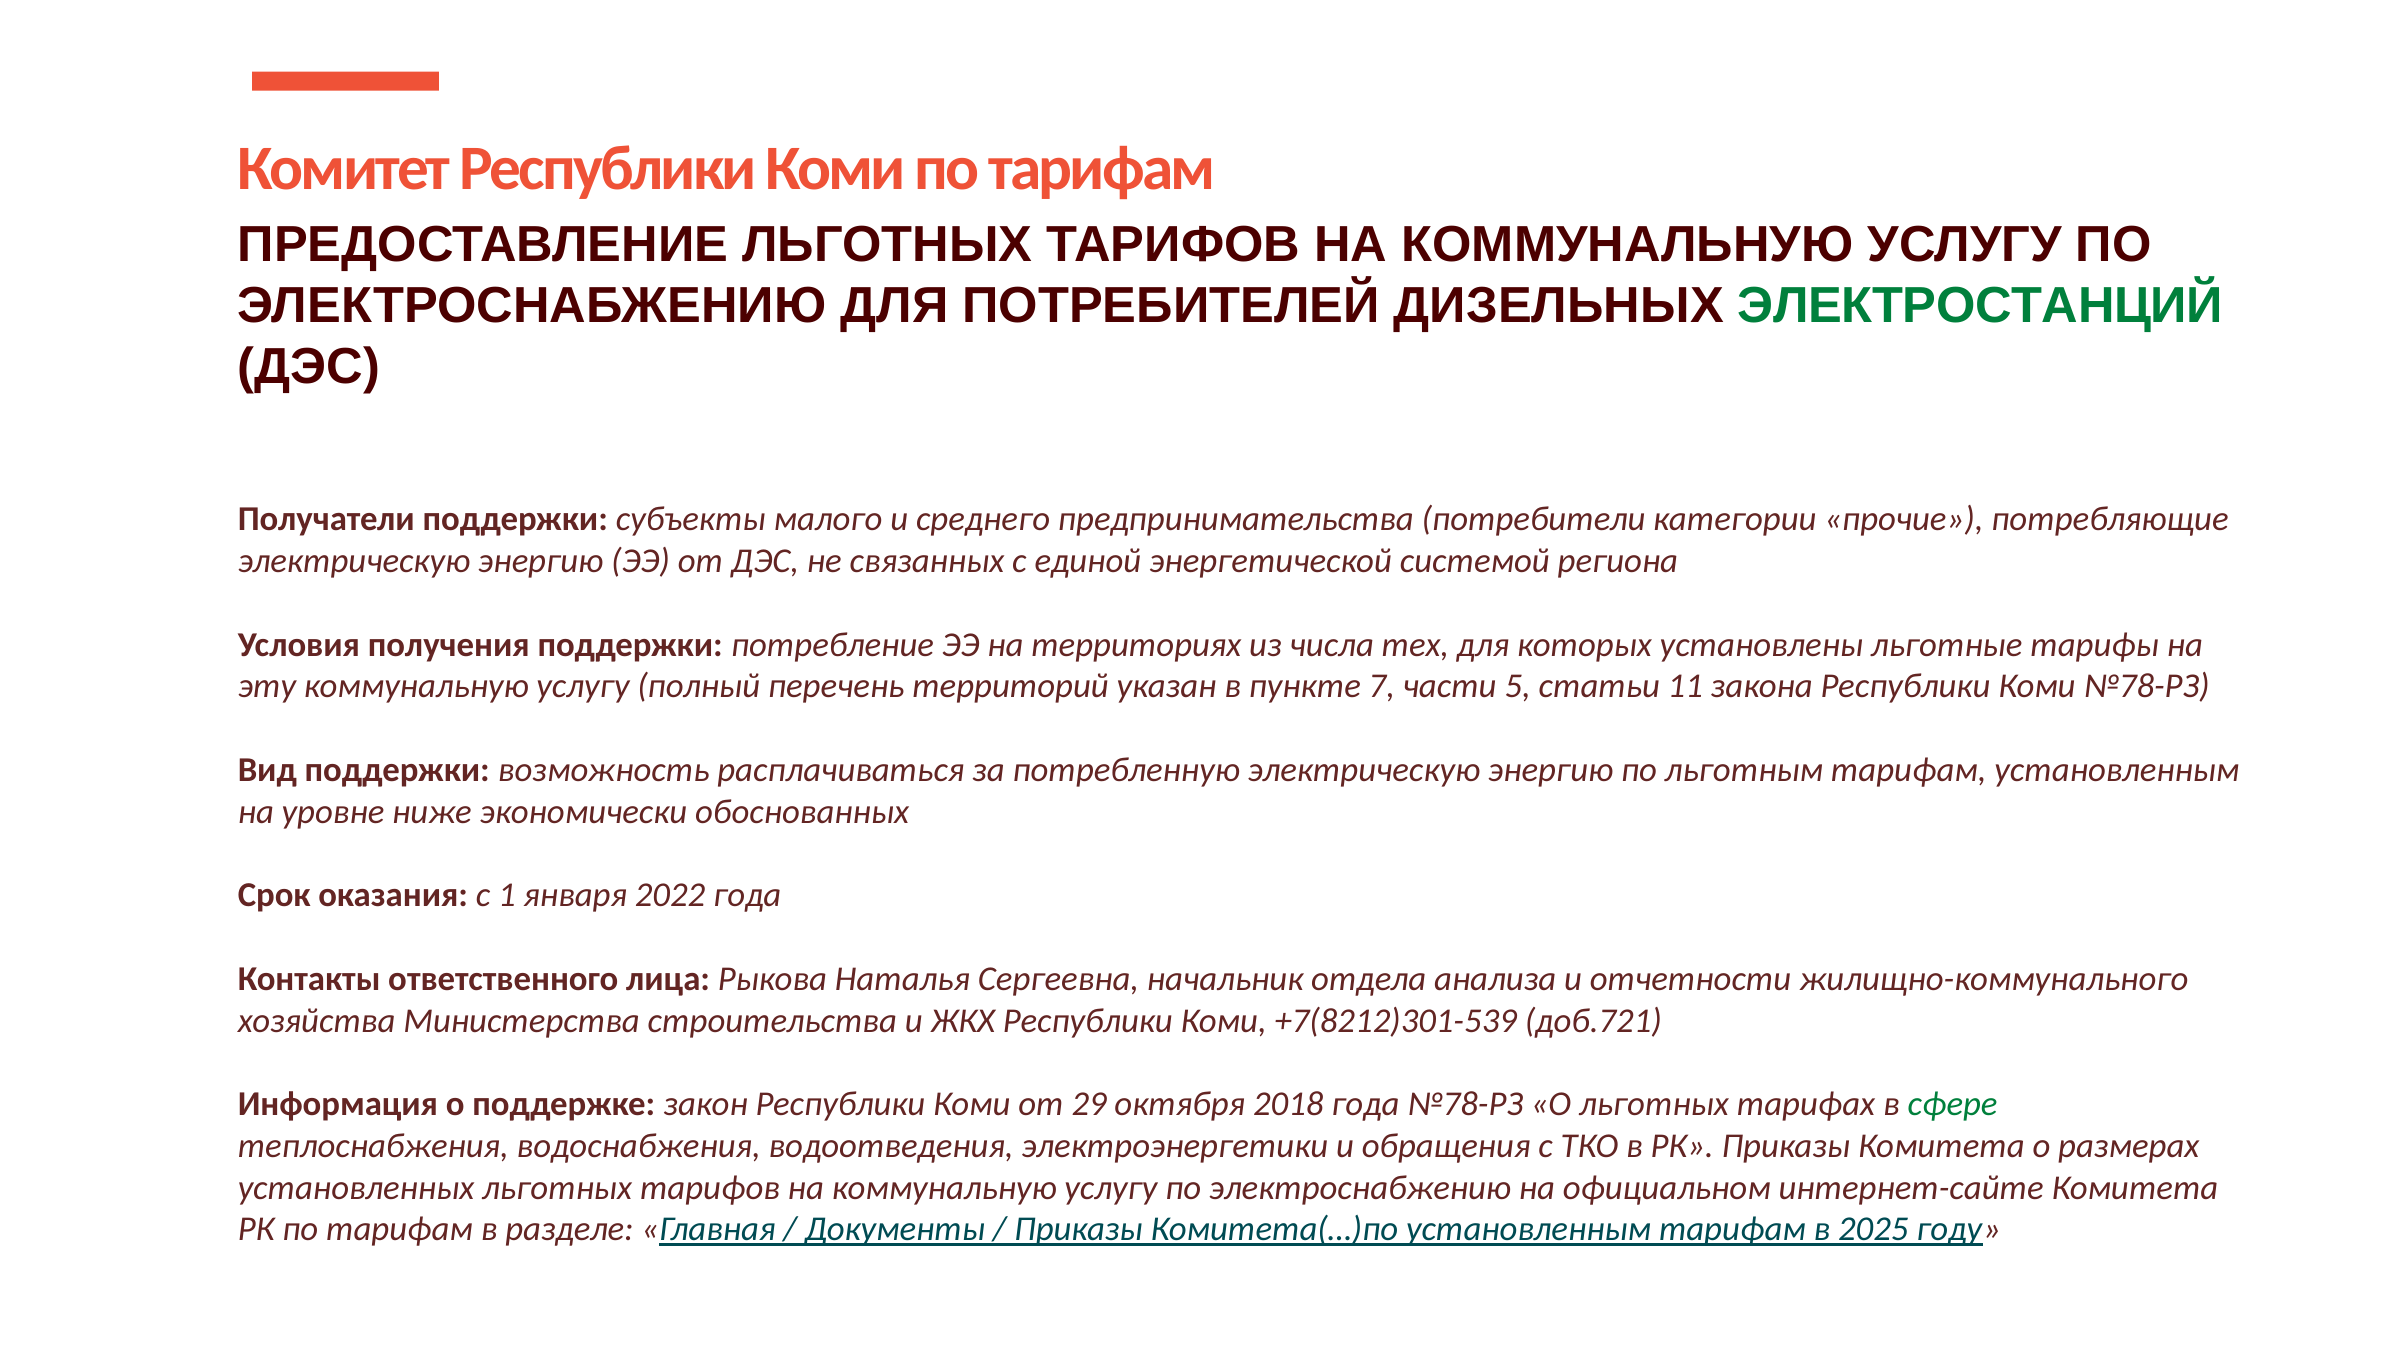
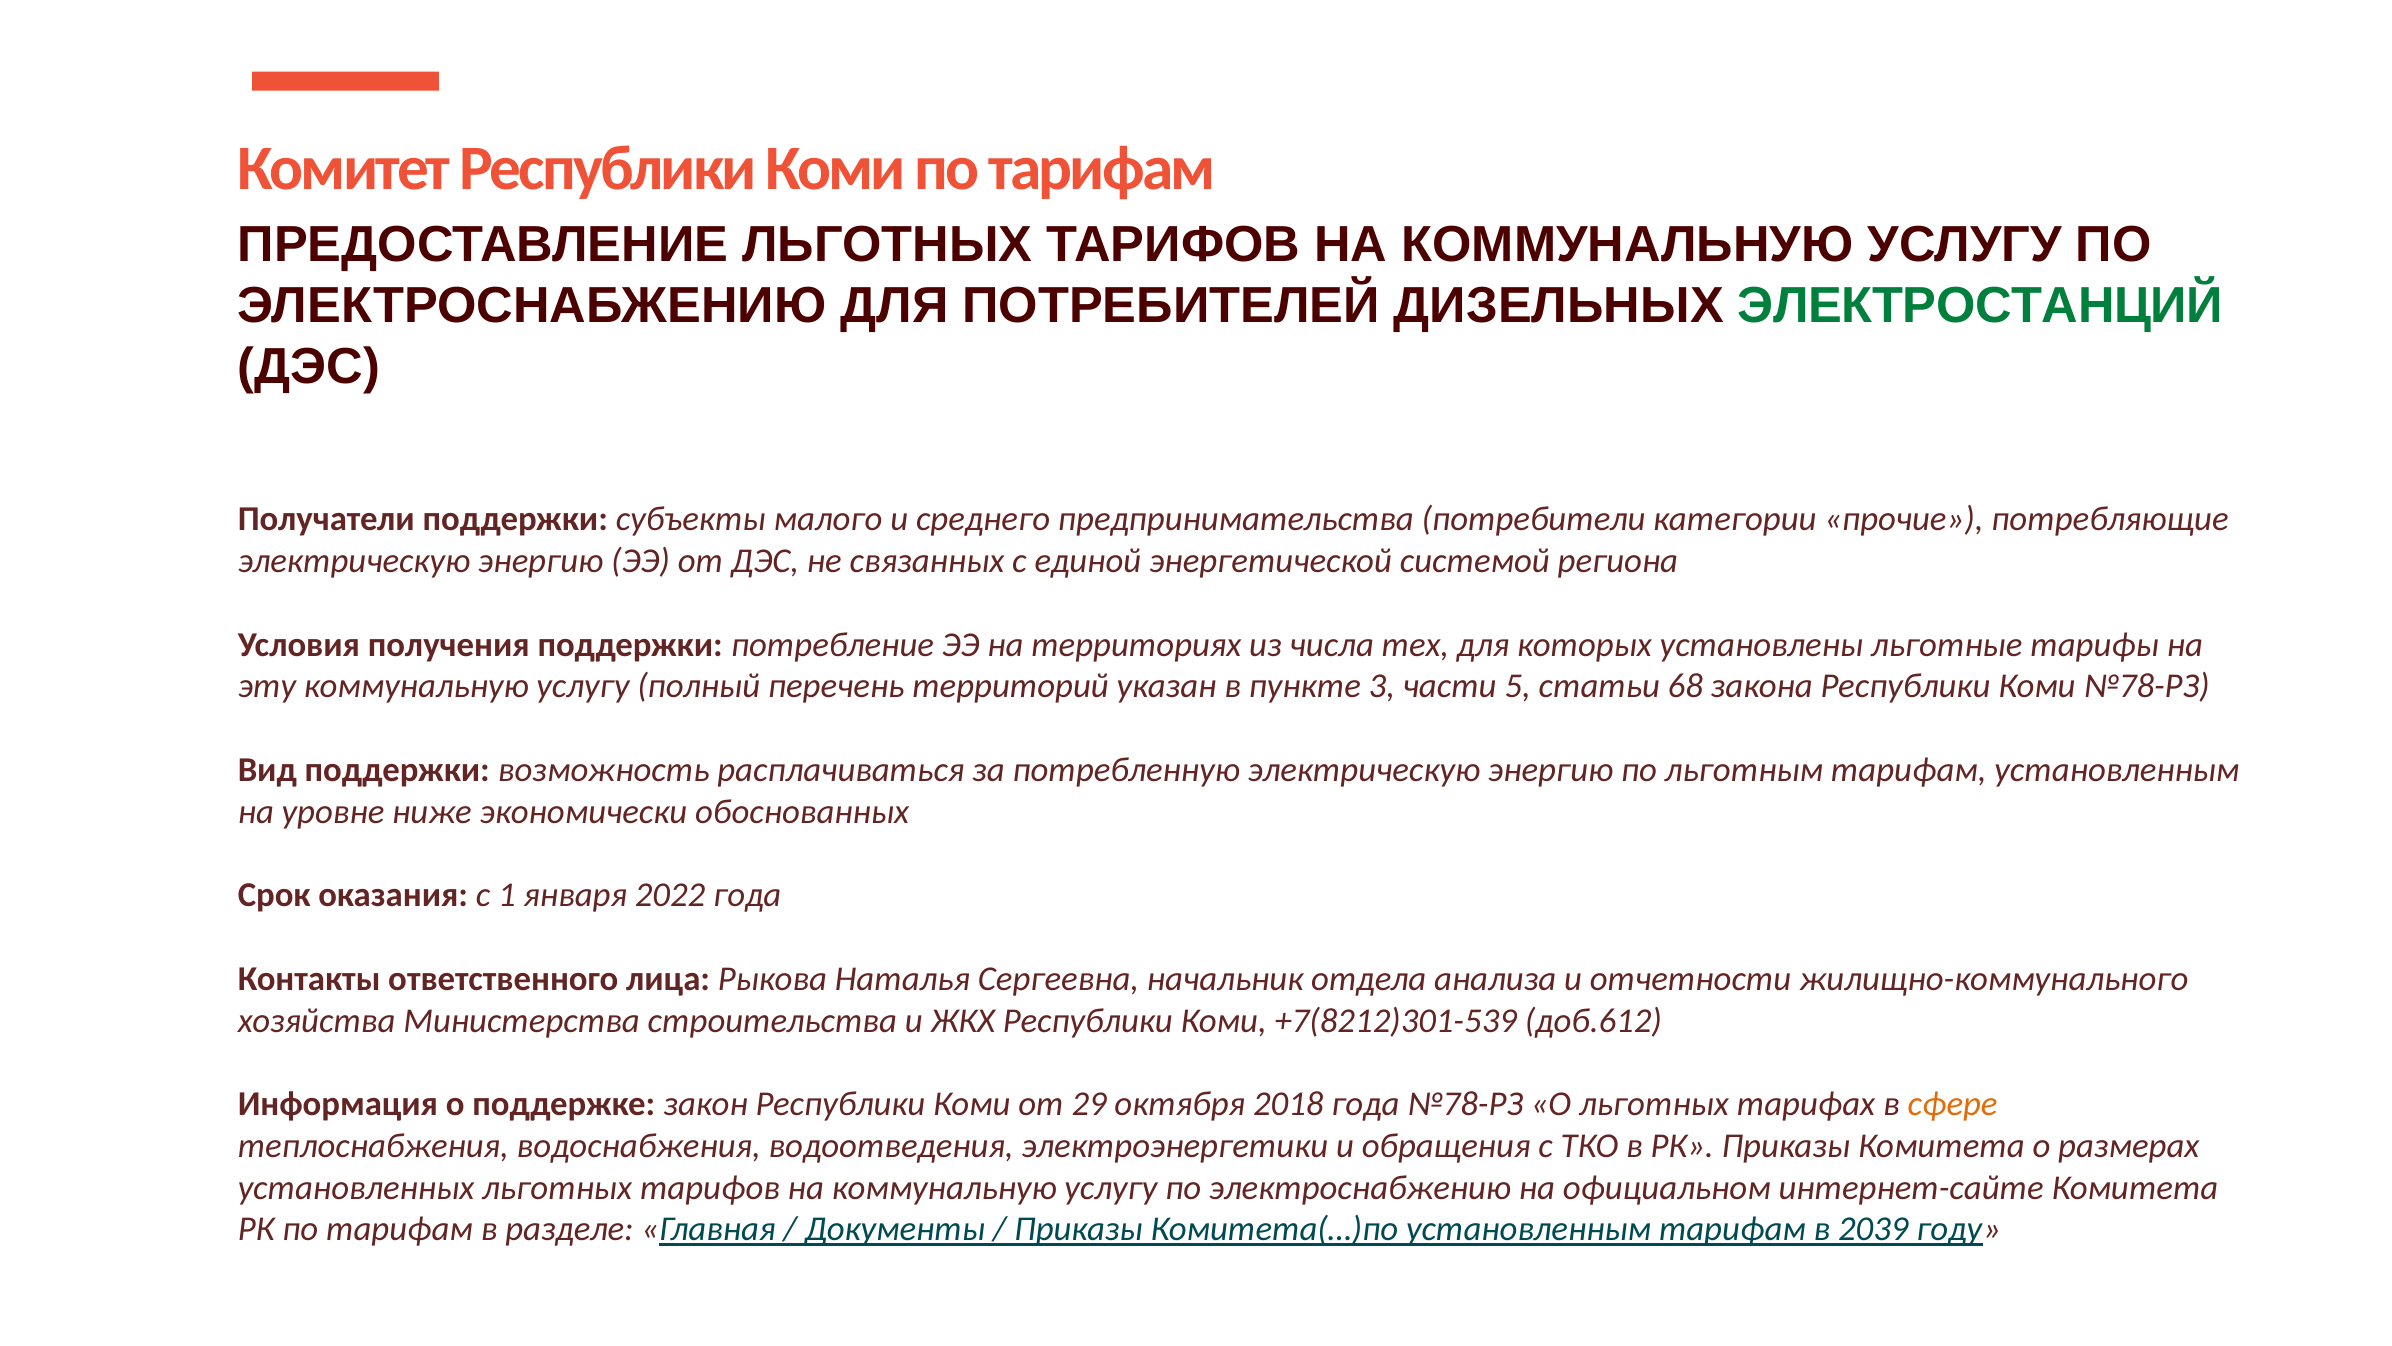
7: 7 -> 3 (1382, 686)
11: 11 -> 68 (1685, 686)
доб.721: доб.721 -> доб.612 (1593, 1020)
сфере colour: green -> orange (1953, 1104)
2025: 2025 -> 2039 (1873, 1229)
